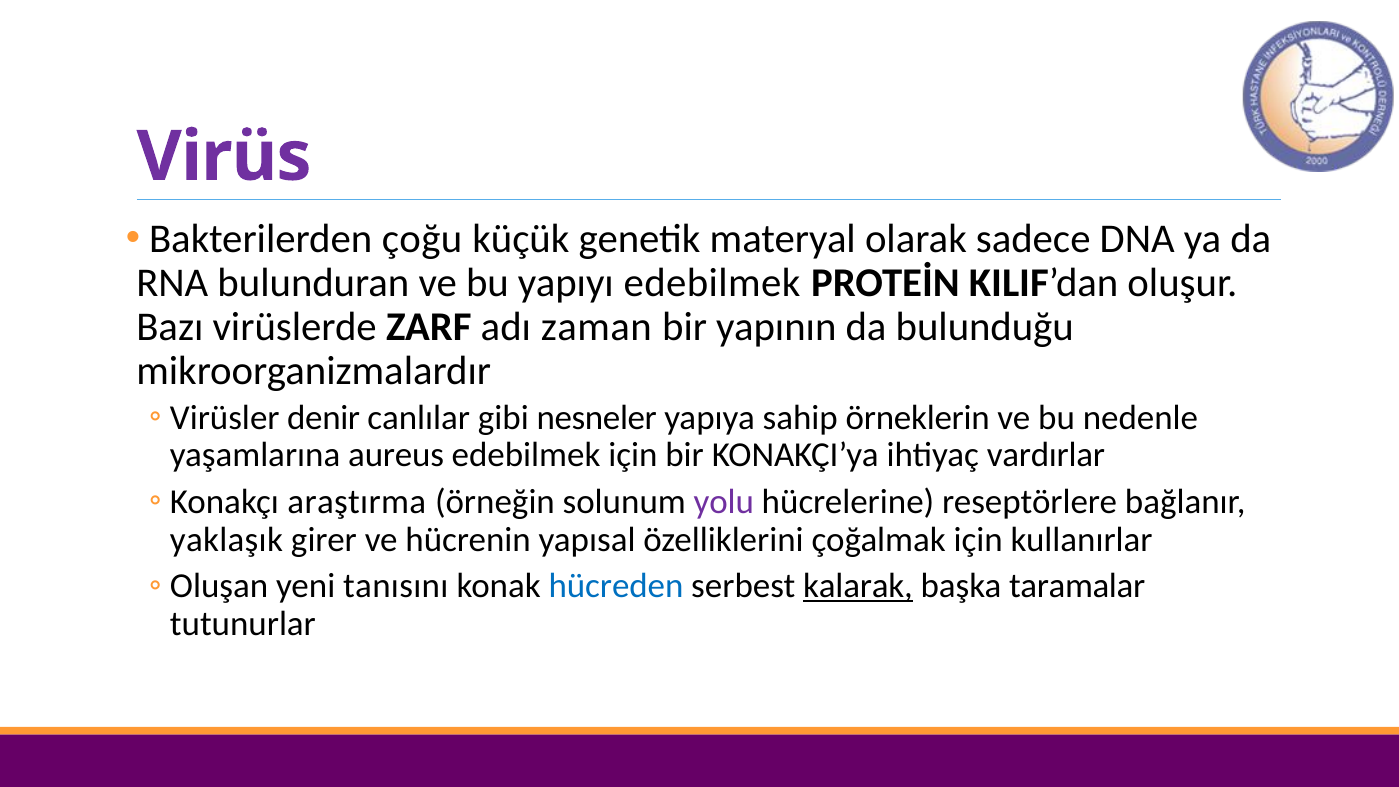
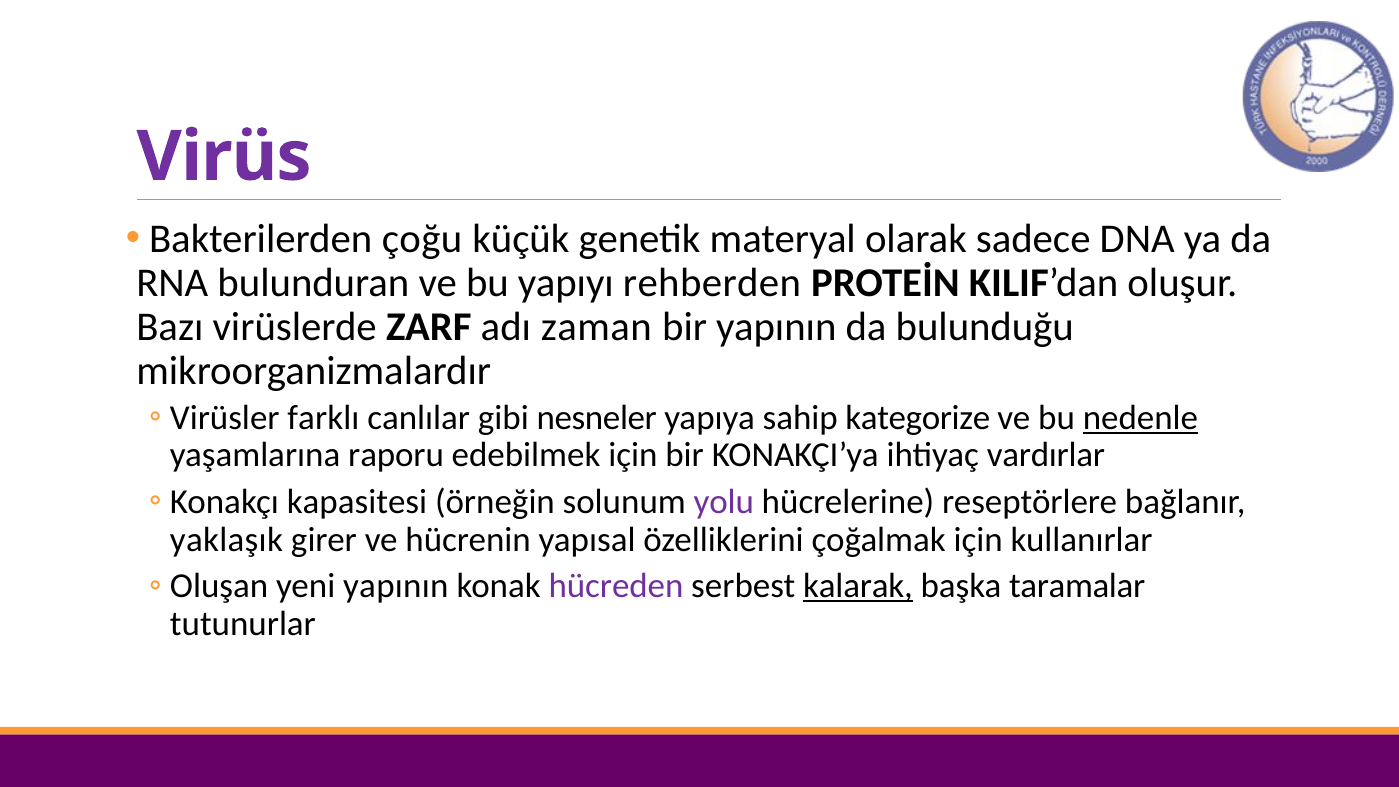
yapıyı edebilmek: edebilmek -> rehberden (712, 283)
denir: denir -> farklı (323, 418)
örneklerin: örneklerin -> kategorize (918, 418)
nedenle underline: none -> present (1140, 418)
aureus: aureus -> raporu (396, 455)
araştırma: araştırma -> kapasitesi (357, 502)
yeni tanısını: tanısını -> yapının (396, 586)
hücreden colour: blue -> purple (616, 586)
